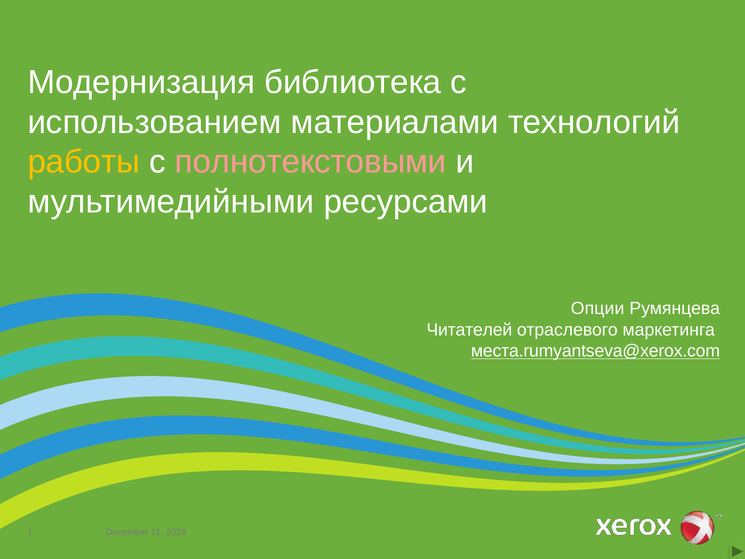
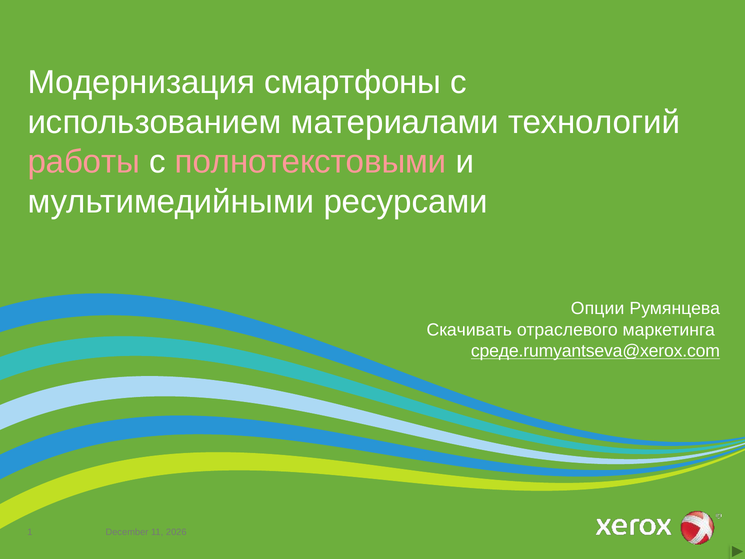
библиотека: библиотека -> смартфоны (353, 82)
работы colour: yellow -> pink (84, 162)
Читателей: Читателей -> Скачивать (469, 330)
места.rumyantseva@xerox.com: места.rumyantseva@xerox.com -> среде.rumyantseva@xerox.com (595, 351)
